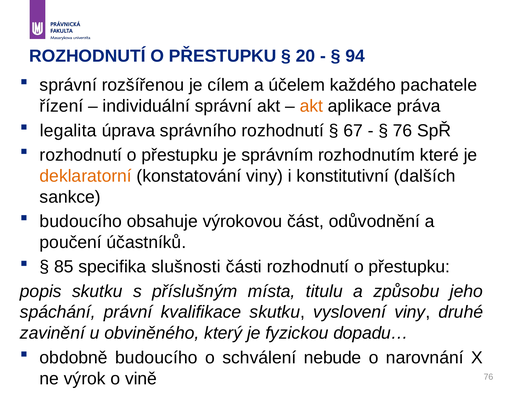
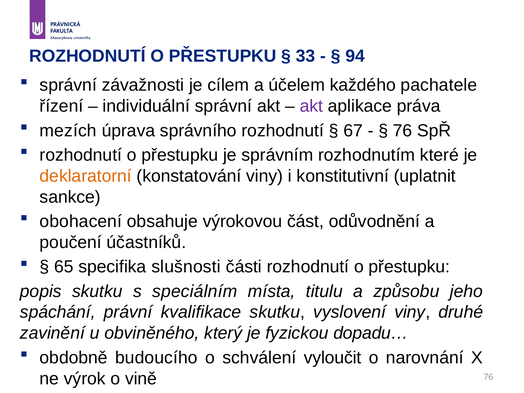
20: 20 -> 33 (306, 56)
rozšířenou: rozšířenou -> závažnosti (143, 85)
akt colour: orange -> purple (311, 106)
legalita: legalita -> mezích (68, 131)
dalších: dalších -> uplatnit (425, 176)
budoucího: budoucího -> obohacení (81, 221)
85: 85 -> 65 (64, 267)
příslušným: příslušným -> speciálním (195, 291)
nebude: nebude -> vyloučit (333, 358)
